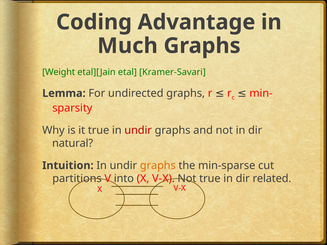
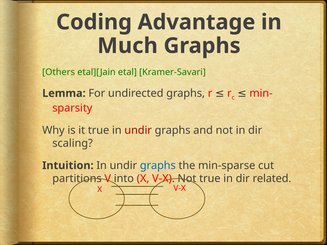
Weight: Weight -> Others (59, 72)
natural: natural -> scaling (73, 144)
graphs colour: orange -> blue (158, 166)
